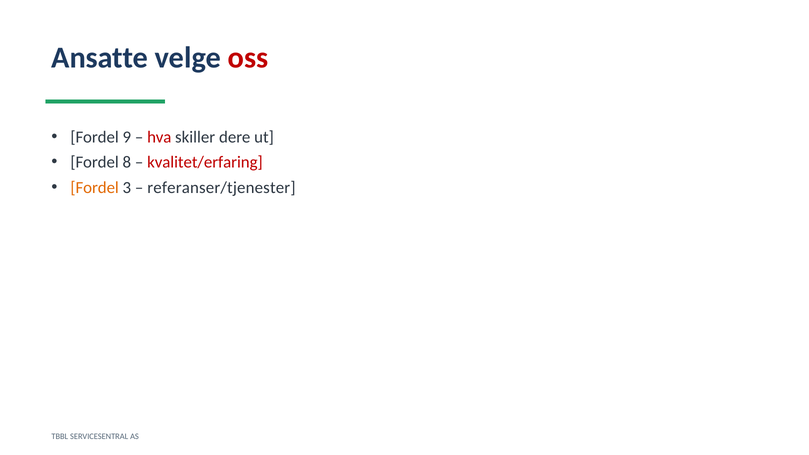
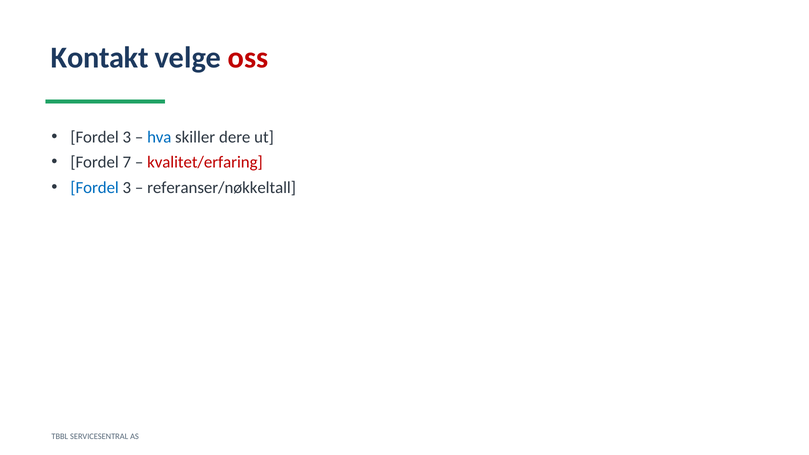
Ansatte: Ansatte -> Kontakt (100, 58)
9: 9 -> 3 (127, 137)
hva colour: red -> blue (159, 137)
8: 8 -> 7 (127, 162)
Fordel colour: orange -> blue (95, 188)
referanser/tjenester: referanser/tjenester -> referanser/nøkkeltall (222, 188)
